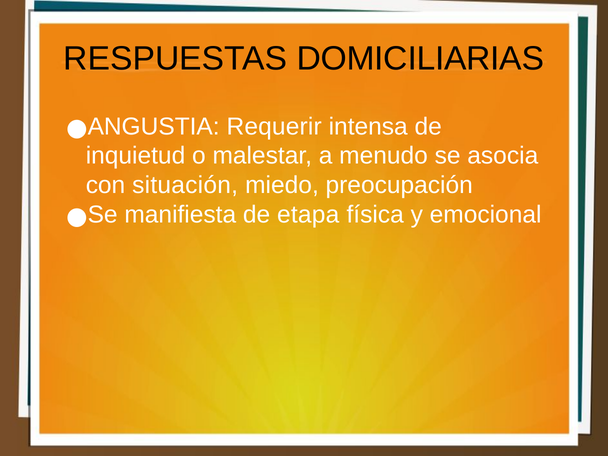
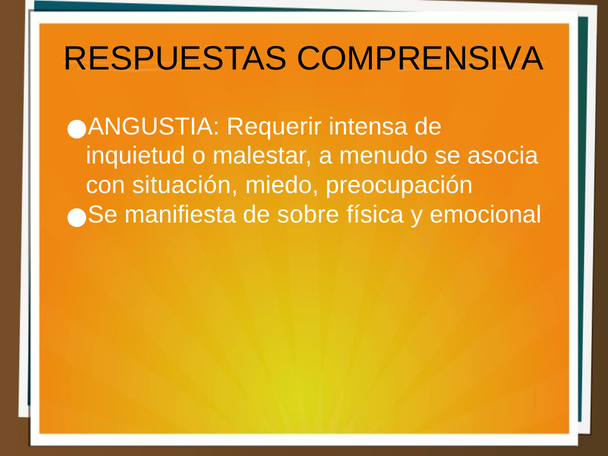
DOMICILIARIAS: DOMICILIARIAS -> COMPRENSIVA (420, 59)
etapa: etapa -> sobre (308, 215)
